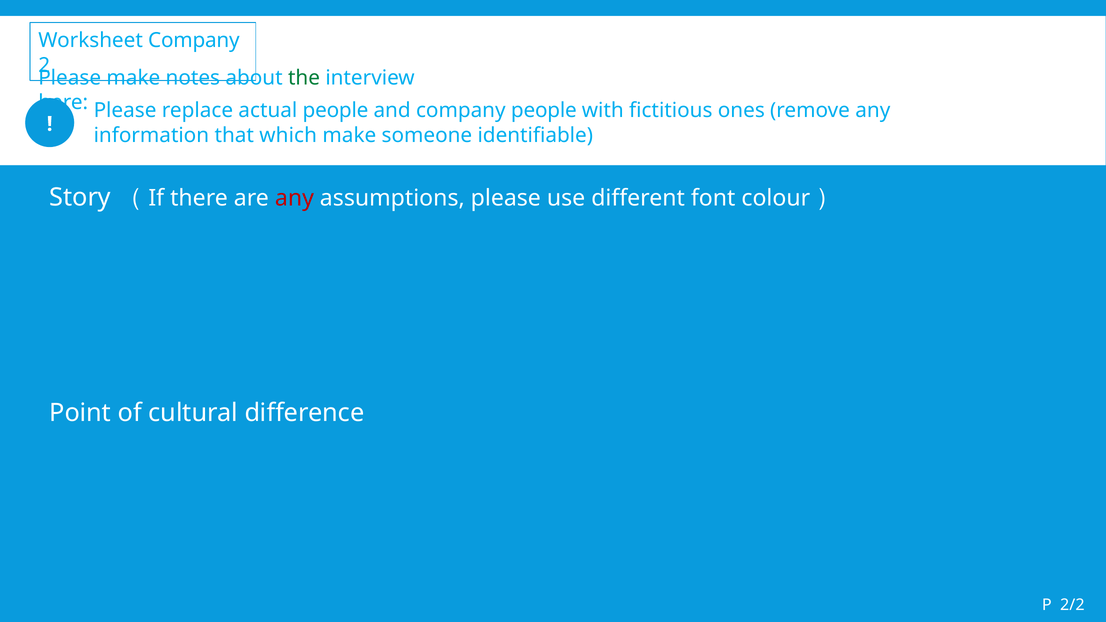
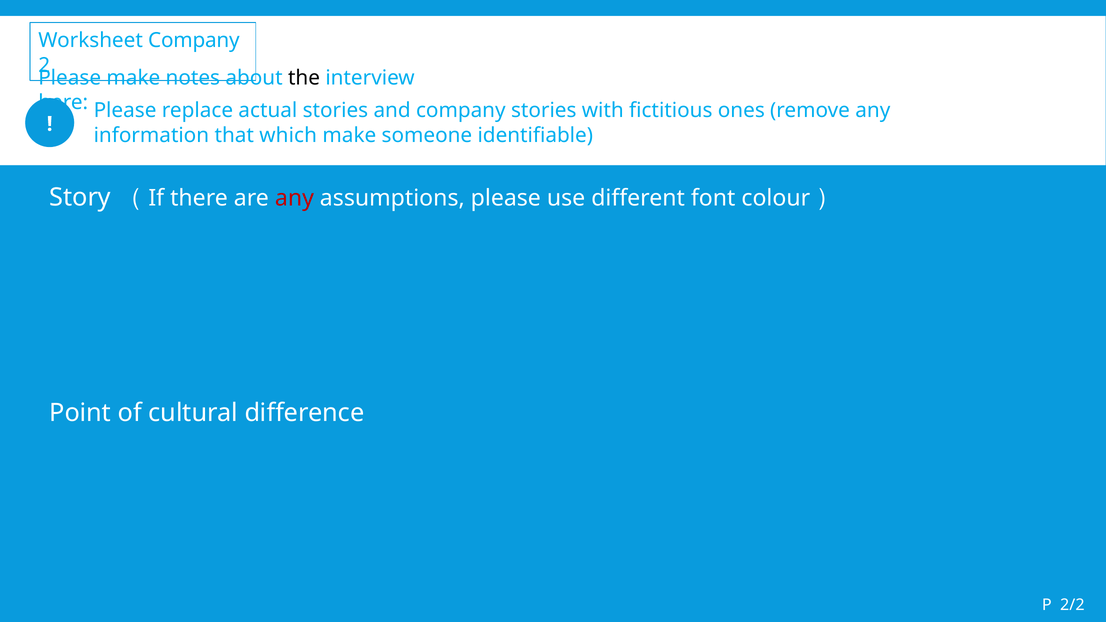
the colour: green -> black (304, 78)
actual people: people -> stories (335, 110)
company people: people -> stories (544, 110)
